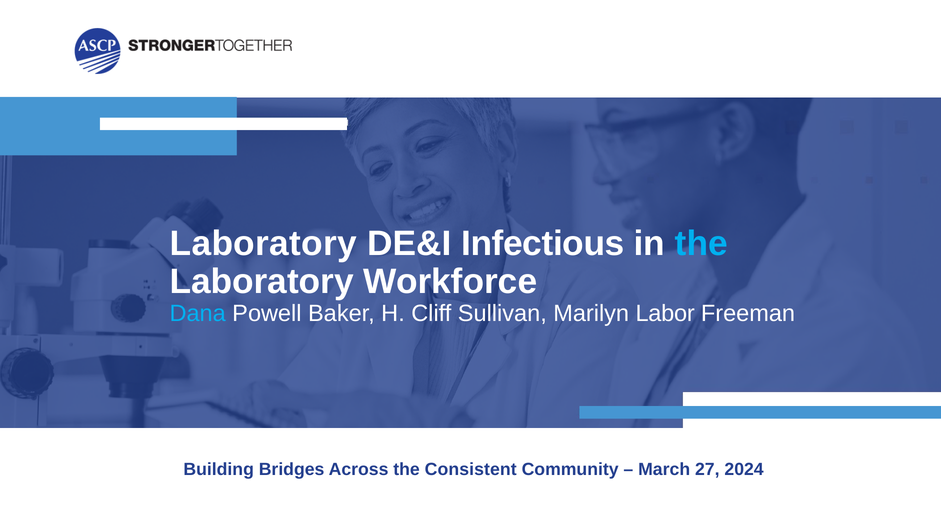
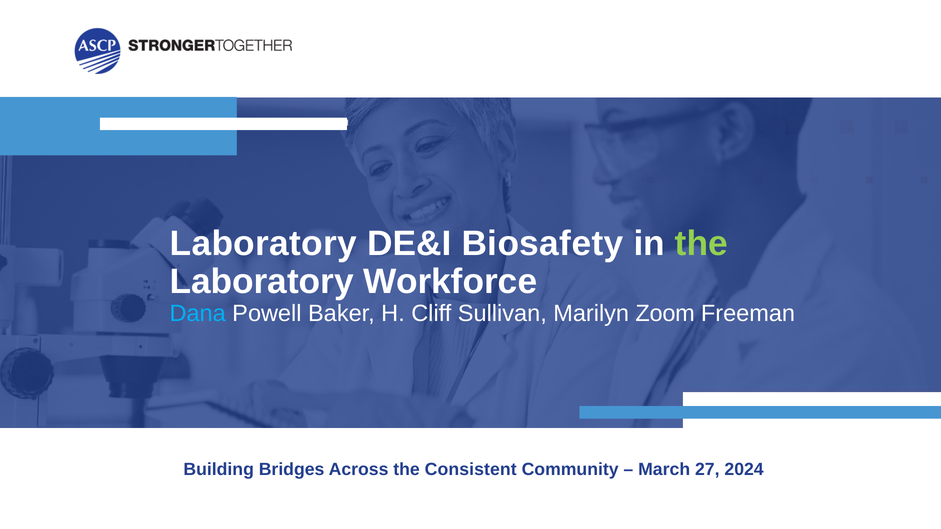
Infectious: Infectious -> Biosafety (542, 244)
the colour: light blue -> light green (701, 244)
Labor: Labor -> Zoom (665, 314)
